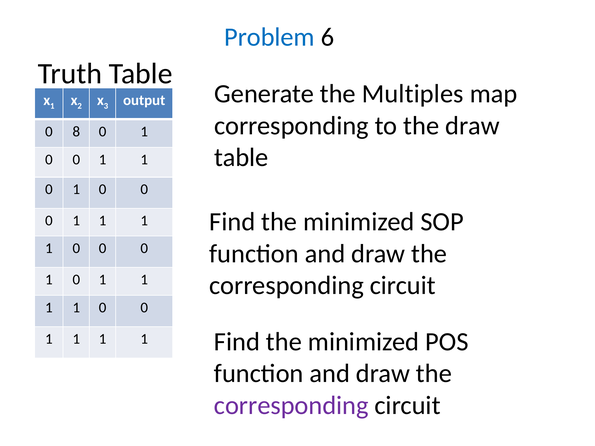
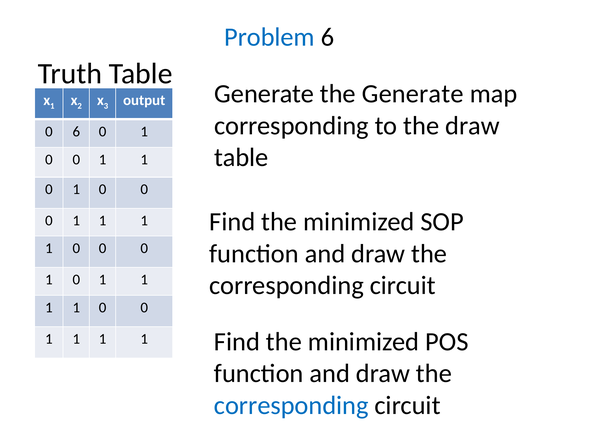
the Multiples: Multiples -> Generate (413, 94)
0 8: 8 -> 6 (76, 132)
corresponding colour: purple -> blue (291, 406)
